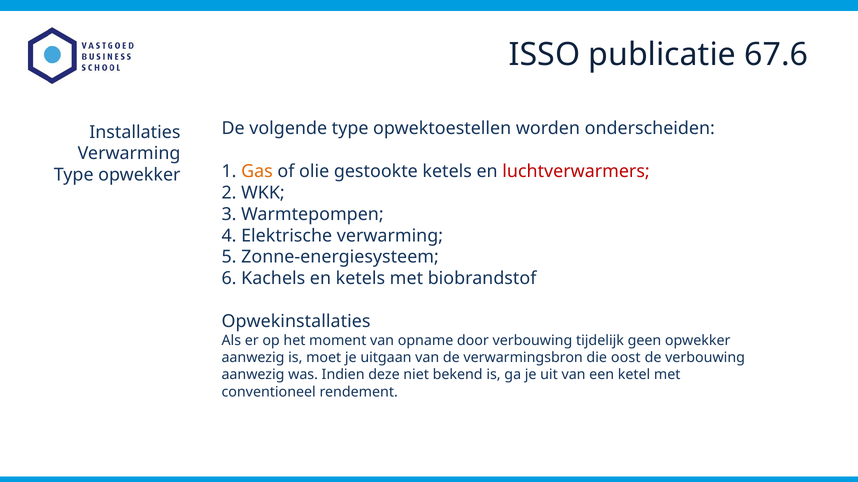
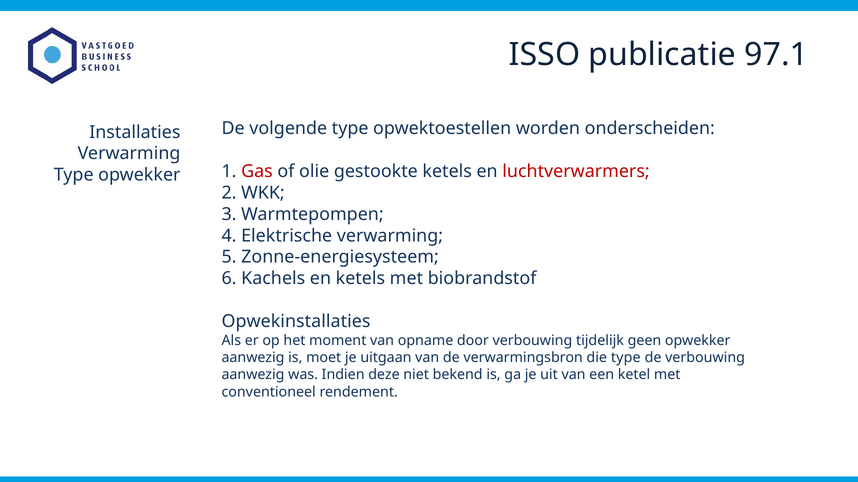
67.6: 67.6 -> 97.1 (776, 55)
Gas colour: orange -> red (257, 172)
die oost: oost -> type (626, 358)
